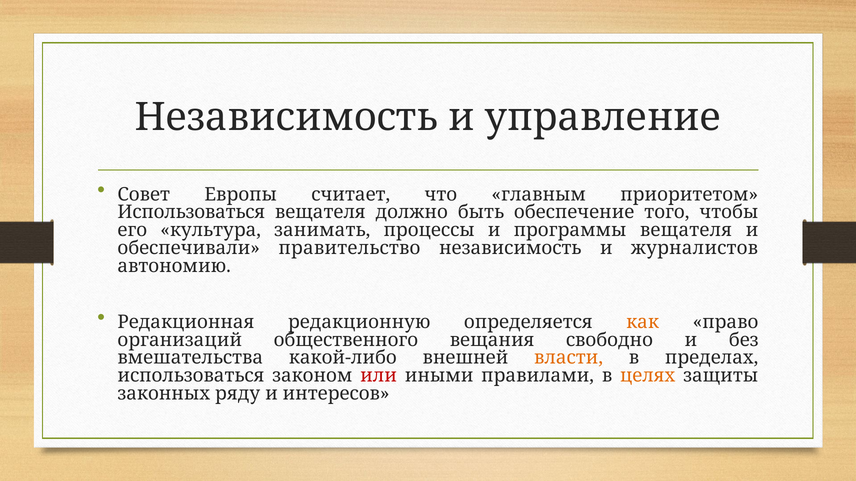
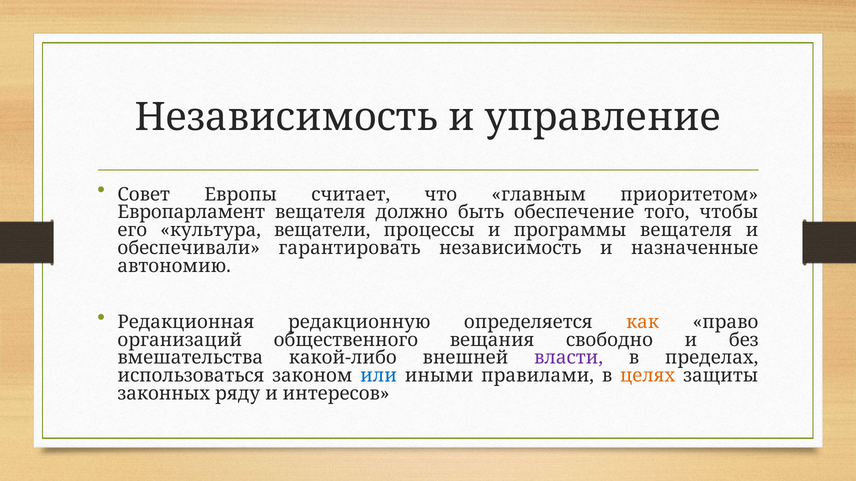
Использоваться: Использоваться -> Европарламент (191, 213)
занимать: занимать -> вещатели (322, 230)
правительство: правительство -> гарантировать (349, 248)
журналистов: журналистов -> назначенные (695, 248)
власти colour: orange -> purple (569, 358)
или colour: red -> blue (379, 376)
